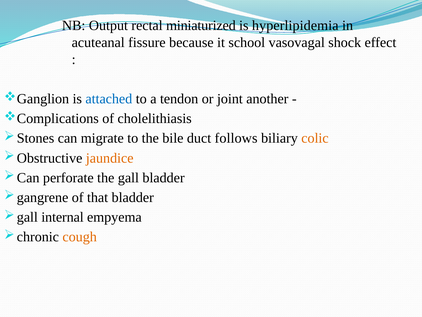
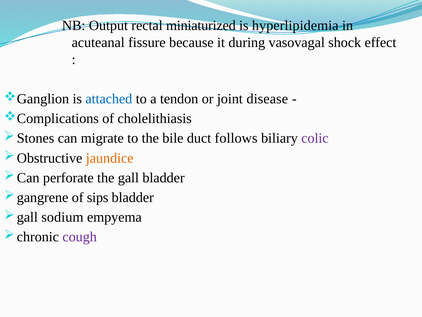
school: school -> during (247, 42)
another: another -> disease (267, 99)
colic colour: orange -> purple (315, 138)
that: that -> sips (98, 197)
internal: internal -> sodium (62, 217)
cough colour: orange -> purple (80, 237)
